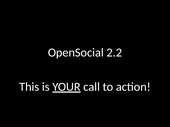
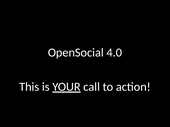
2.2: 2.2 -> 4.0 (114, 53)
